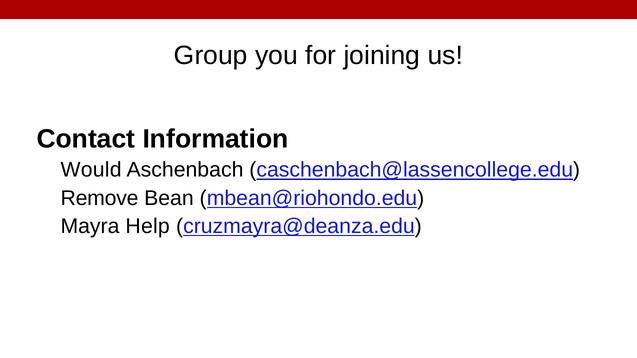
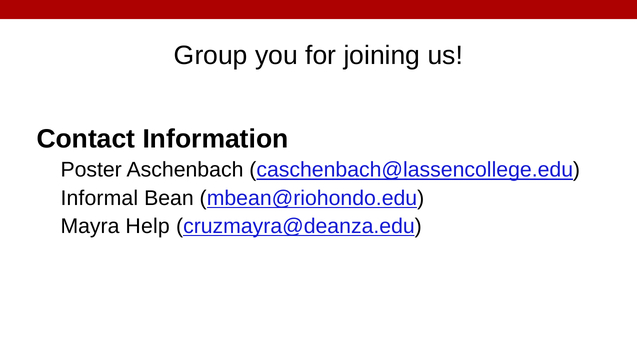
Would: Would -> Poster (91, 170)
Remove: Remove -> Informal (99, 198)
